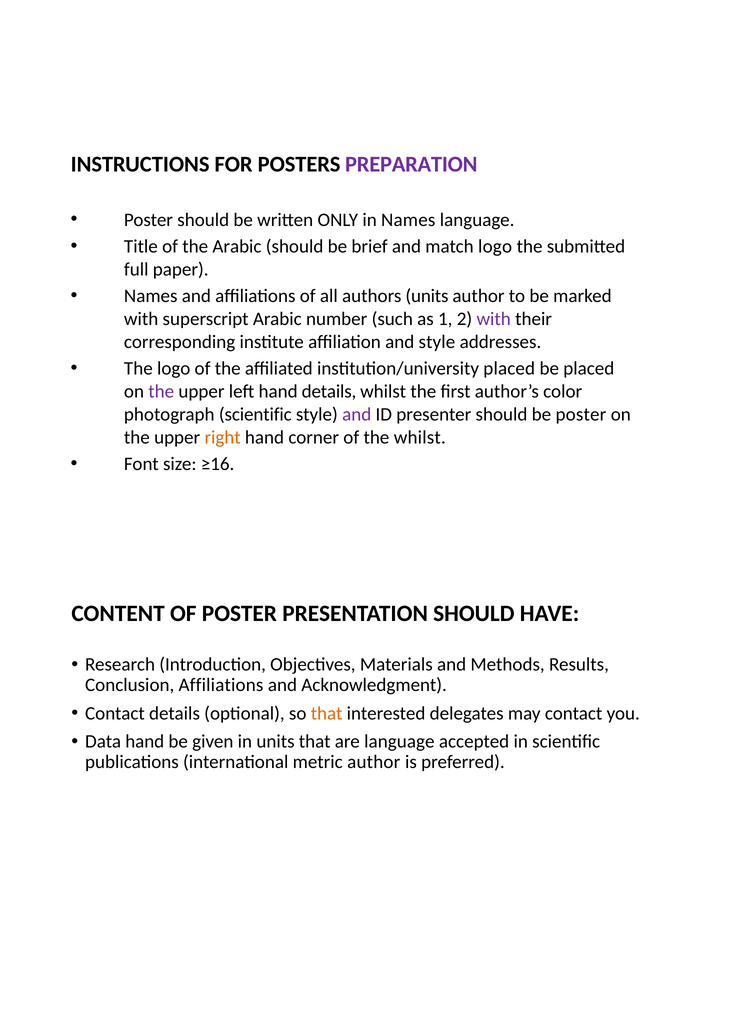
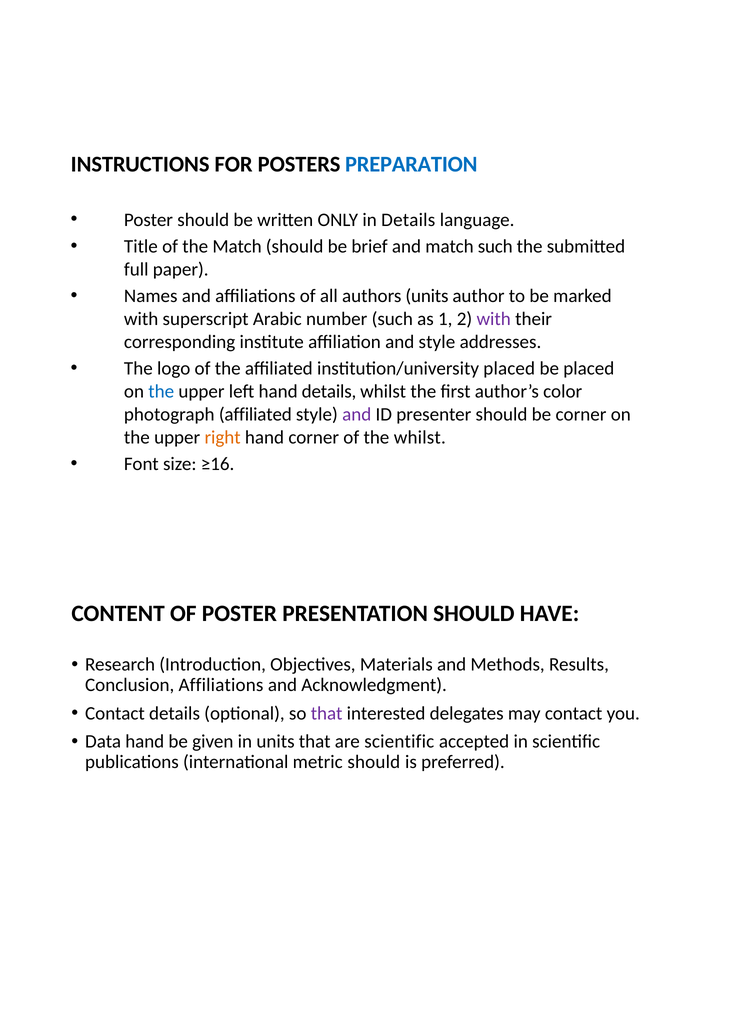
PREPARATION colour: purple -> blue (411, 164)
in Names: Names -> Details (408, 220)
the Arabic: Arabic -> Match (237, 246)
match logo: logo -> such (495, 246)
the colour: purple -> blue (161, 391)
photograph scientific: scientific -> affiliated (255, 414)
be poster: poster -> corner (581, 414)
that colour: orange -> purple (327, 713)
are language: language -> scientific (399, 741)
metric author: author -> should (374, 761)
